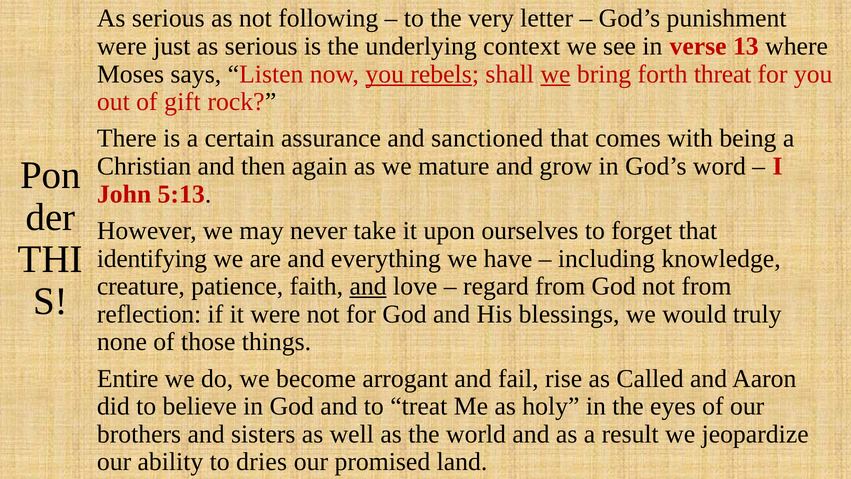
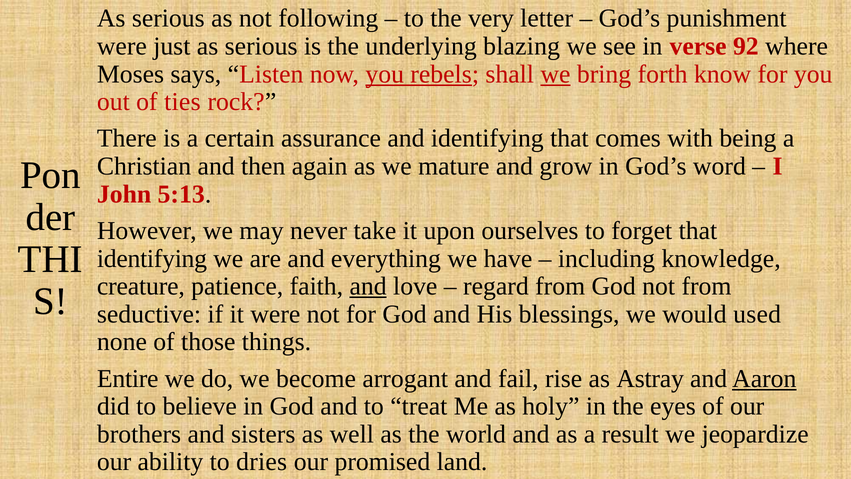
context: context -> blazing (522, 46)
13: 13 -> 92 (746, 46)
threat: threat -> know (723, 74)
gift: gift -> ties (182, 102)
and sanctioned: sanctioned -> identifying (487, 138)
reflection: reflection -> seductive (149, 314)
truly: truly -> used (757, 314)
Called: Called -> Astray (650, 378)
Aaron underline: none -> present (764, 378)
